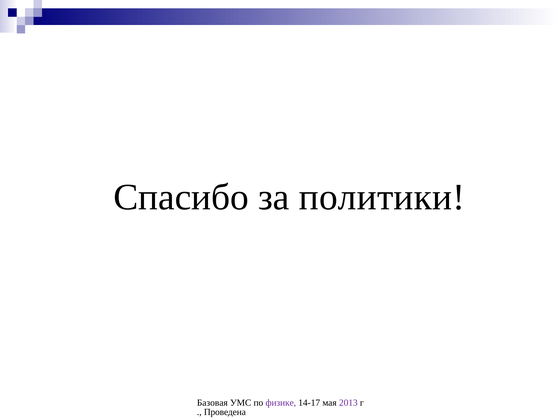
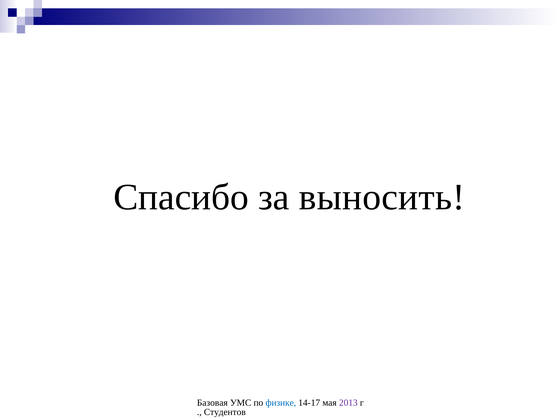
политики: политики -> выносить (382, 197)
физике colour: purple -> blue (281, 403)
Проведена: Проведена -> Студентов (225, 412)
